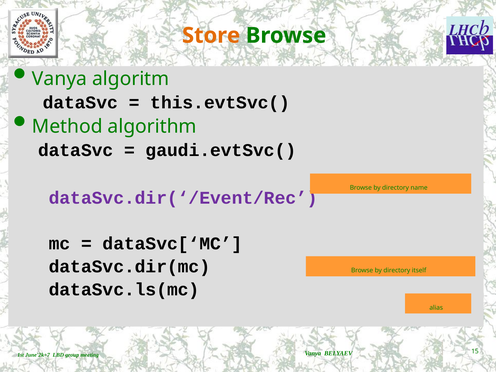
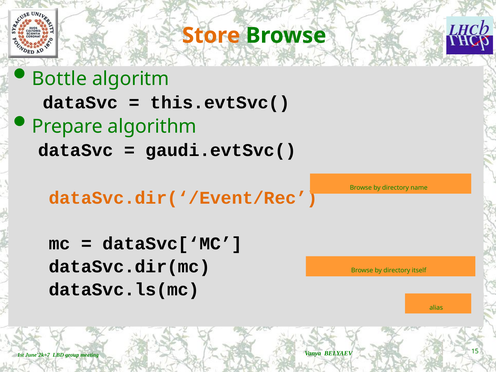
Vanya: Vanya -> Bottle (59, 79)
Method: Method -> Prepare (67, 127)
dataSvc.dir(‘/Event/Rec colour: purple -> orange (183, 198)
